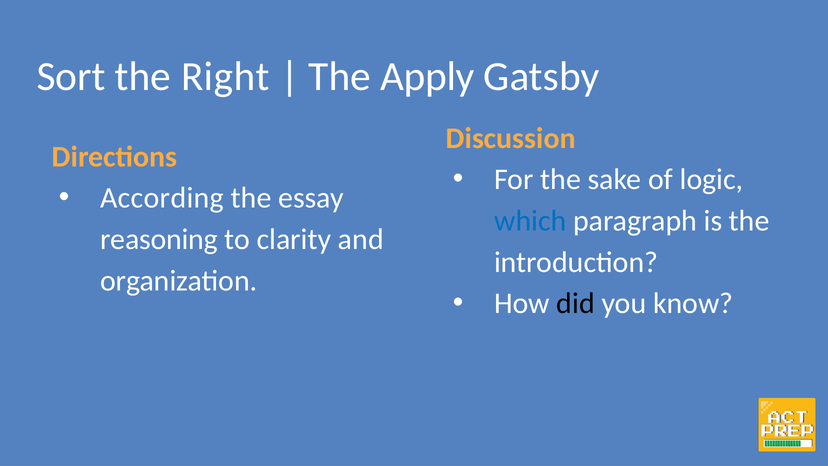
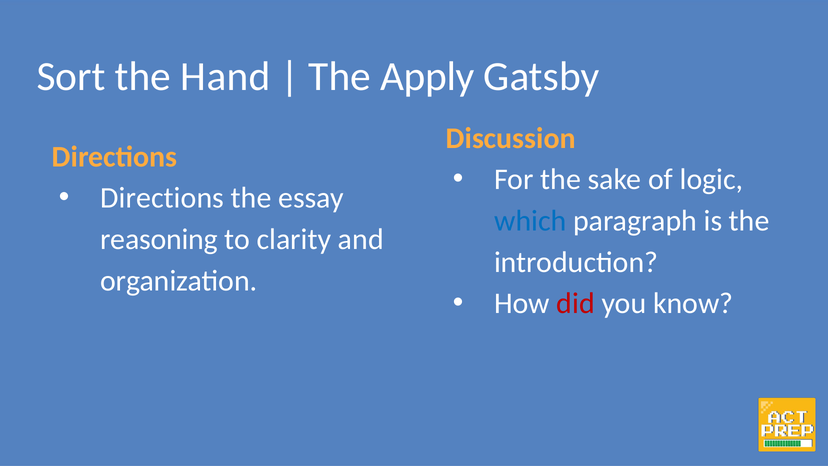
Right: Right -> Hand (225, 76)
According: According -> Directions (162, 198)
did colour: black -> red (576, 303)
